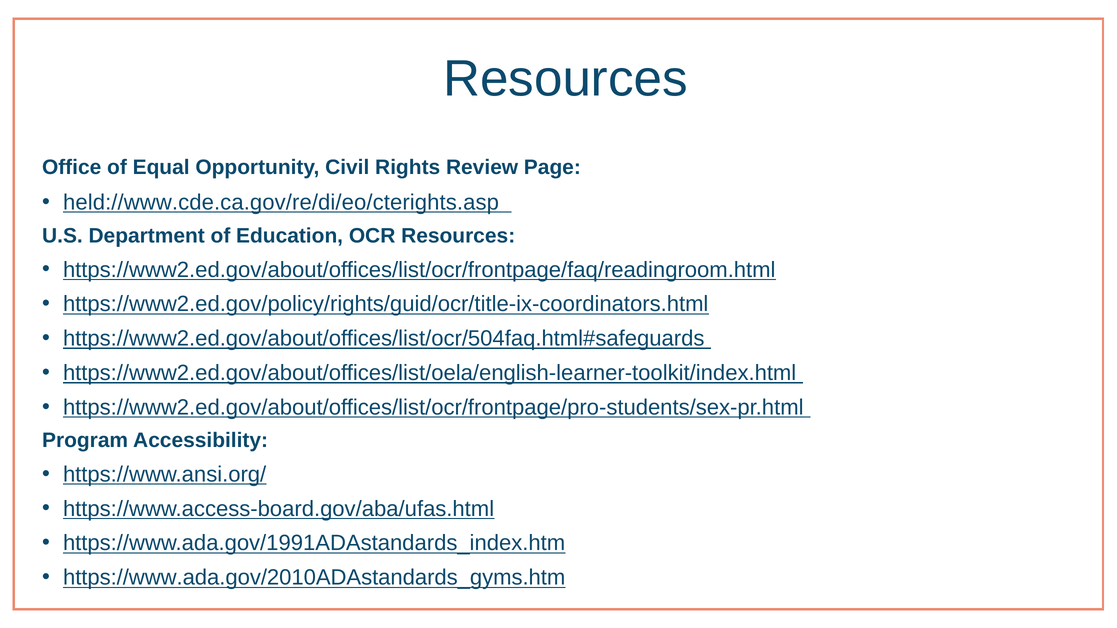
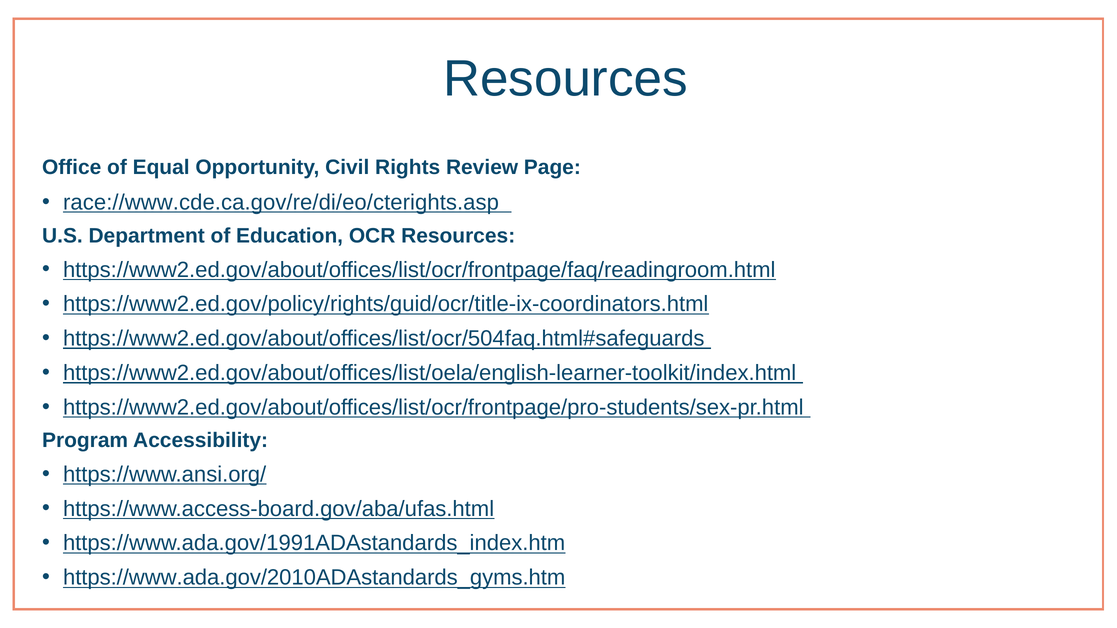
held://www.cde.ca.gov/re/di/eo/cterights.asp: held://www.cde.ca.gov/re/di/eo/cterights.asp -> race://www.cde.ca.gov/re/di/eo/cterights.asp (281, 202)
